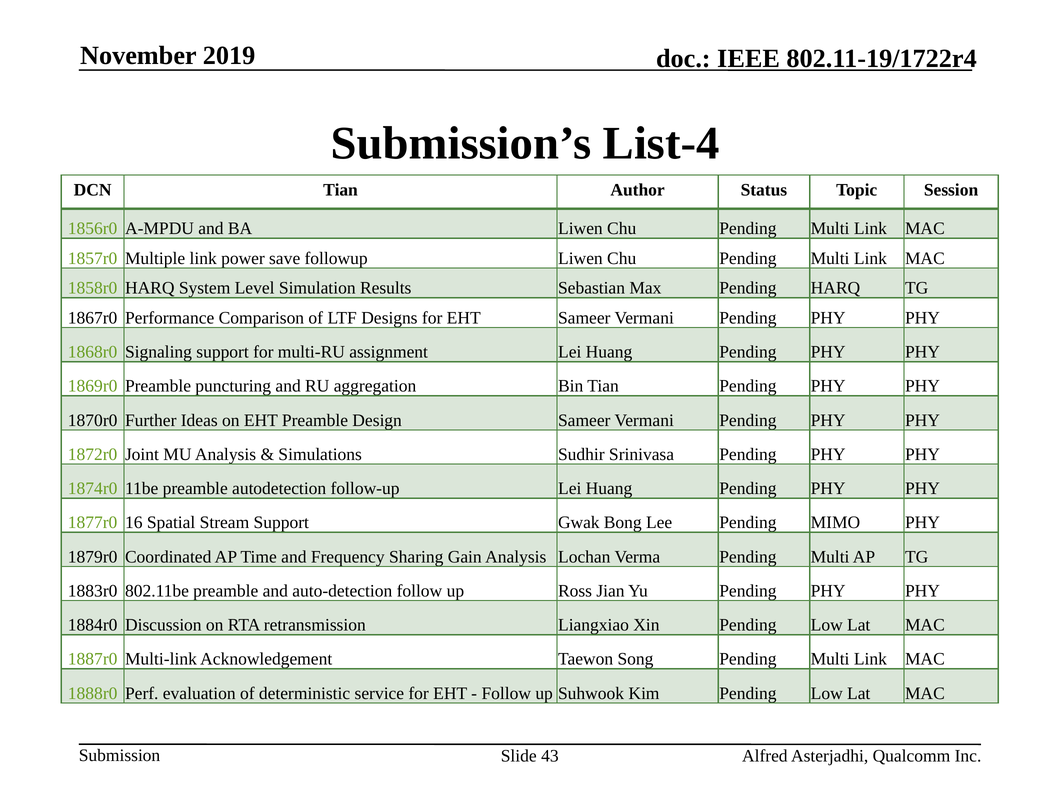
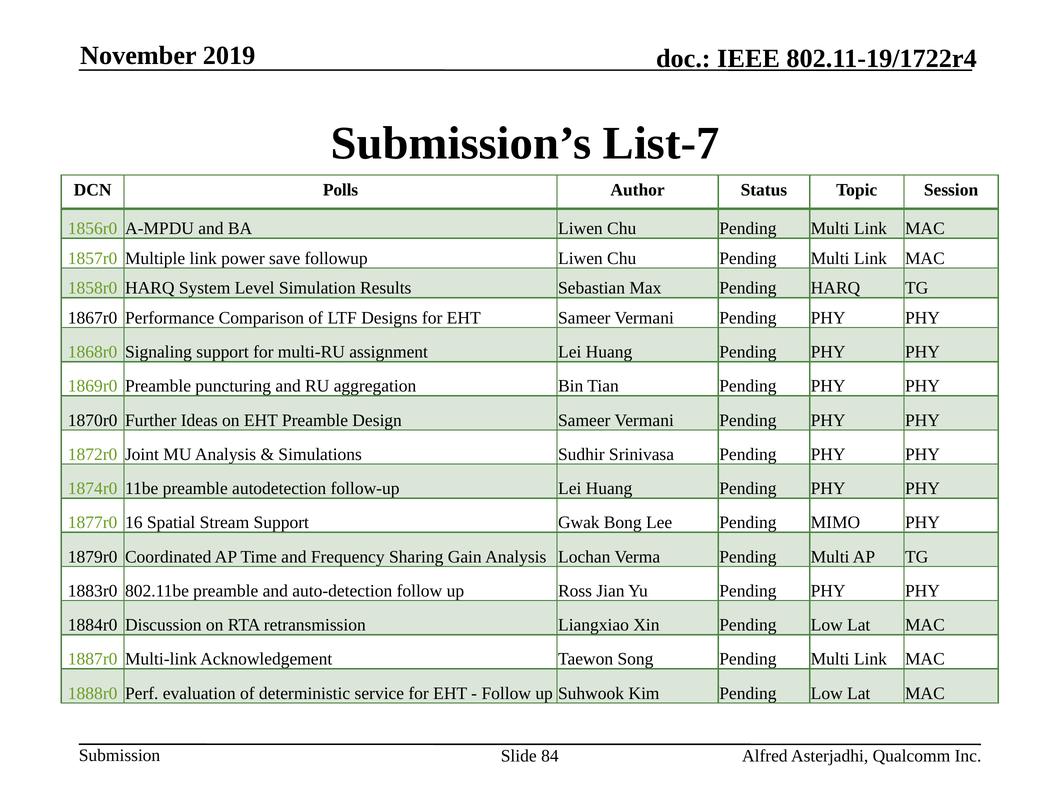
List-4: List-4 -> List-7 (661, 143)
DCN Tian: Tian -> Polls (341, 190)
43: 43 -> 84 (550, 756)
